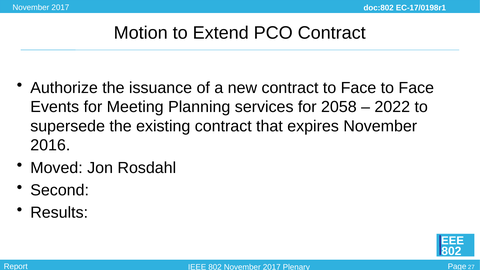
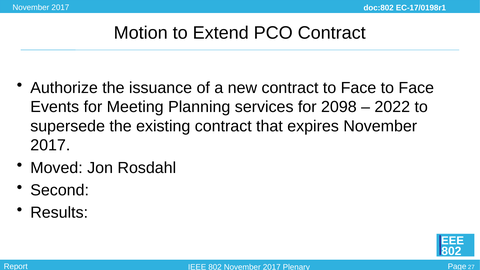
2058: 2058 -> 2098 (339, 107)
2016: 2016 -> 2017 (50, 145)
